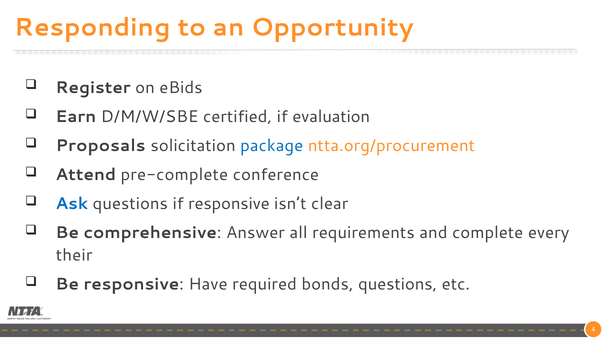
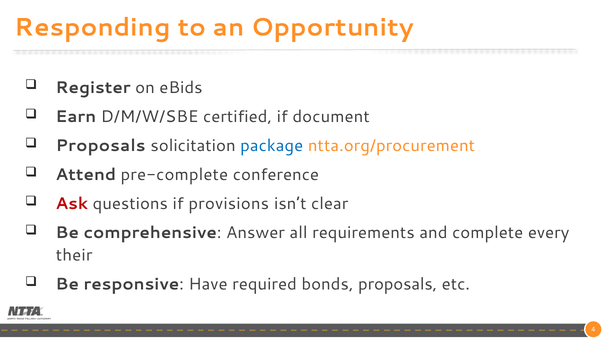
evaluation: evaluation -> document (331, 117)
Ask colour: blue -> red (72, 204)
if responsive: responsive -> provisions (229, 204)
bonds questions: questions -> proposals (398, 284)
